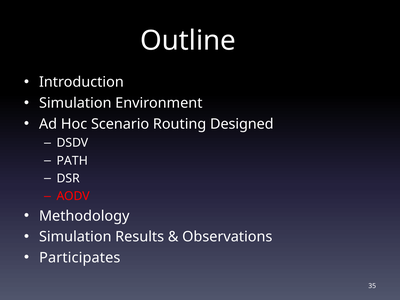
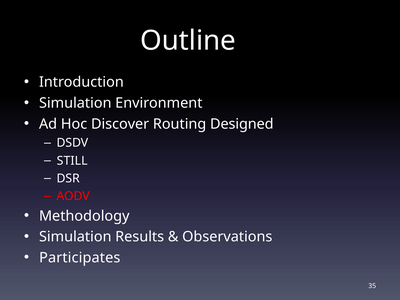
Scenario: Scenario -> Discover (120, 124)
PATH: PATH -> STILL (72, 161)
